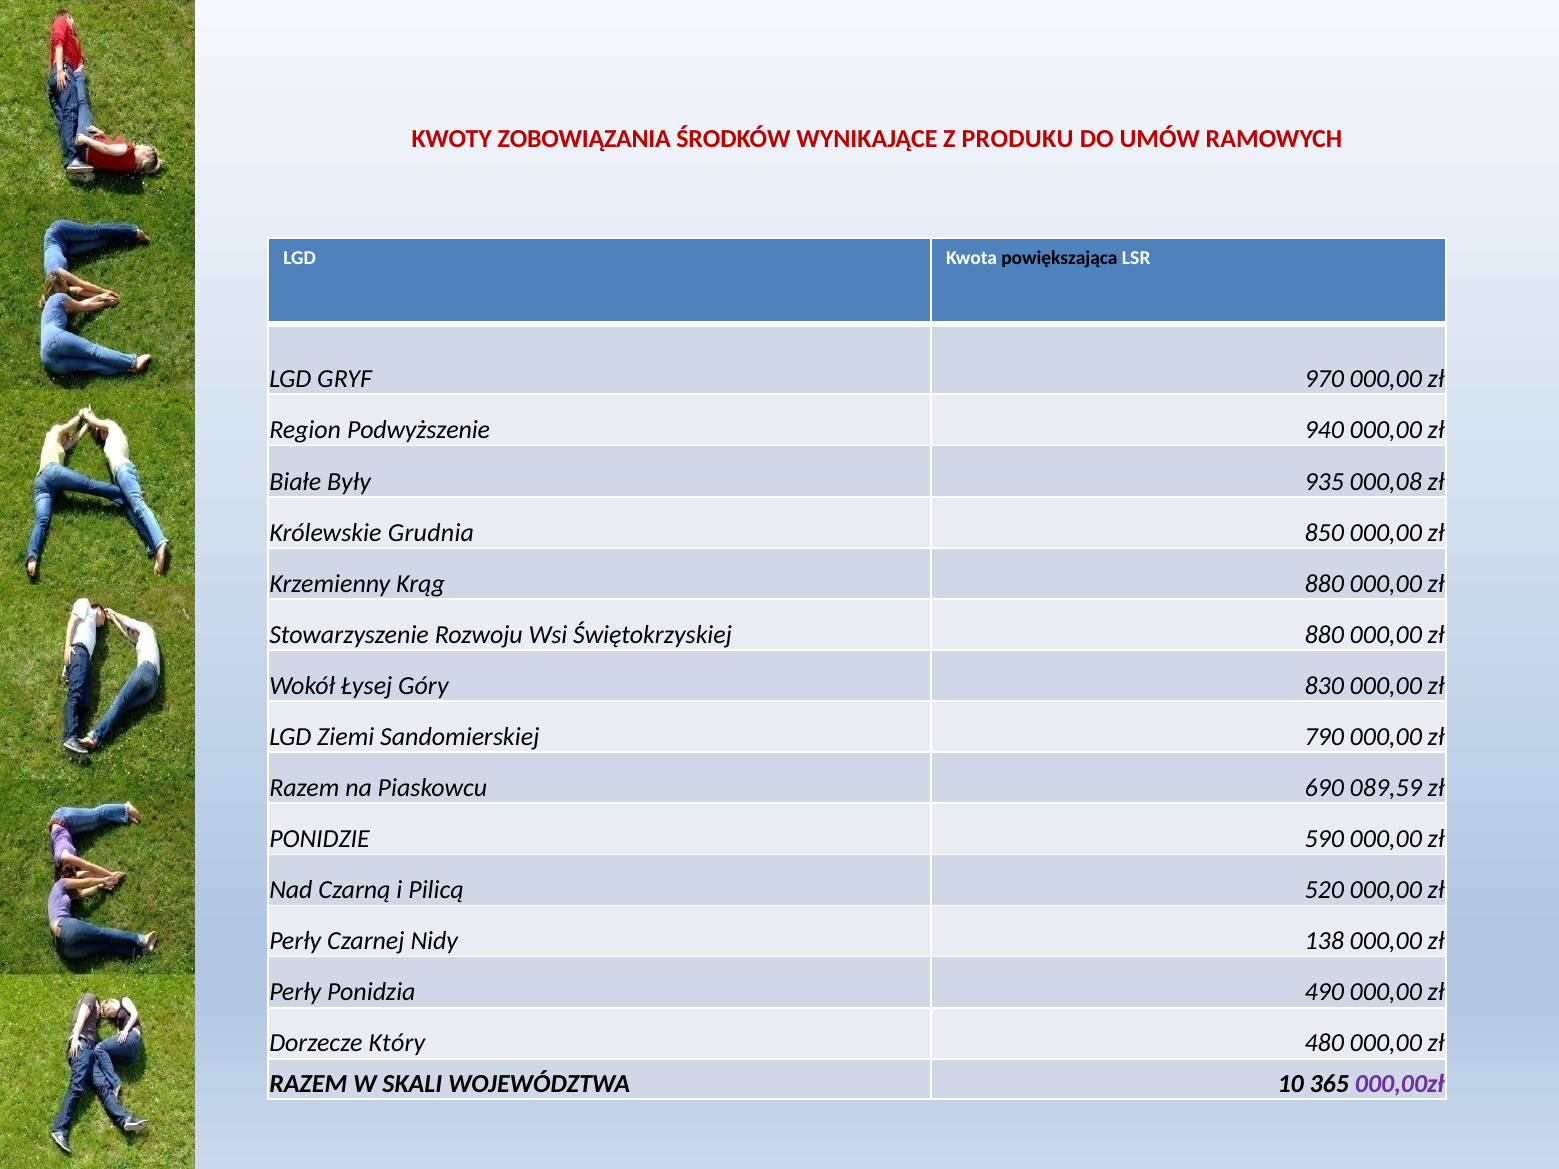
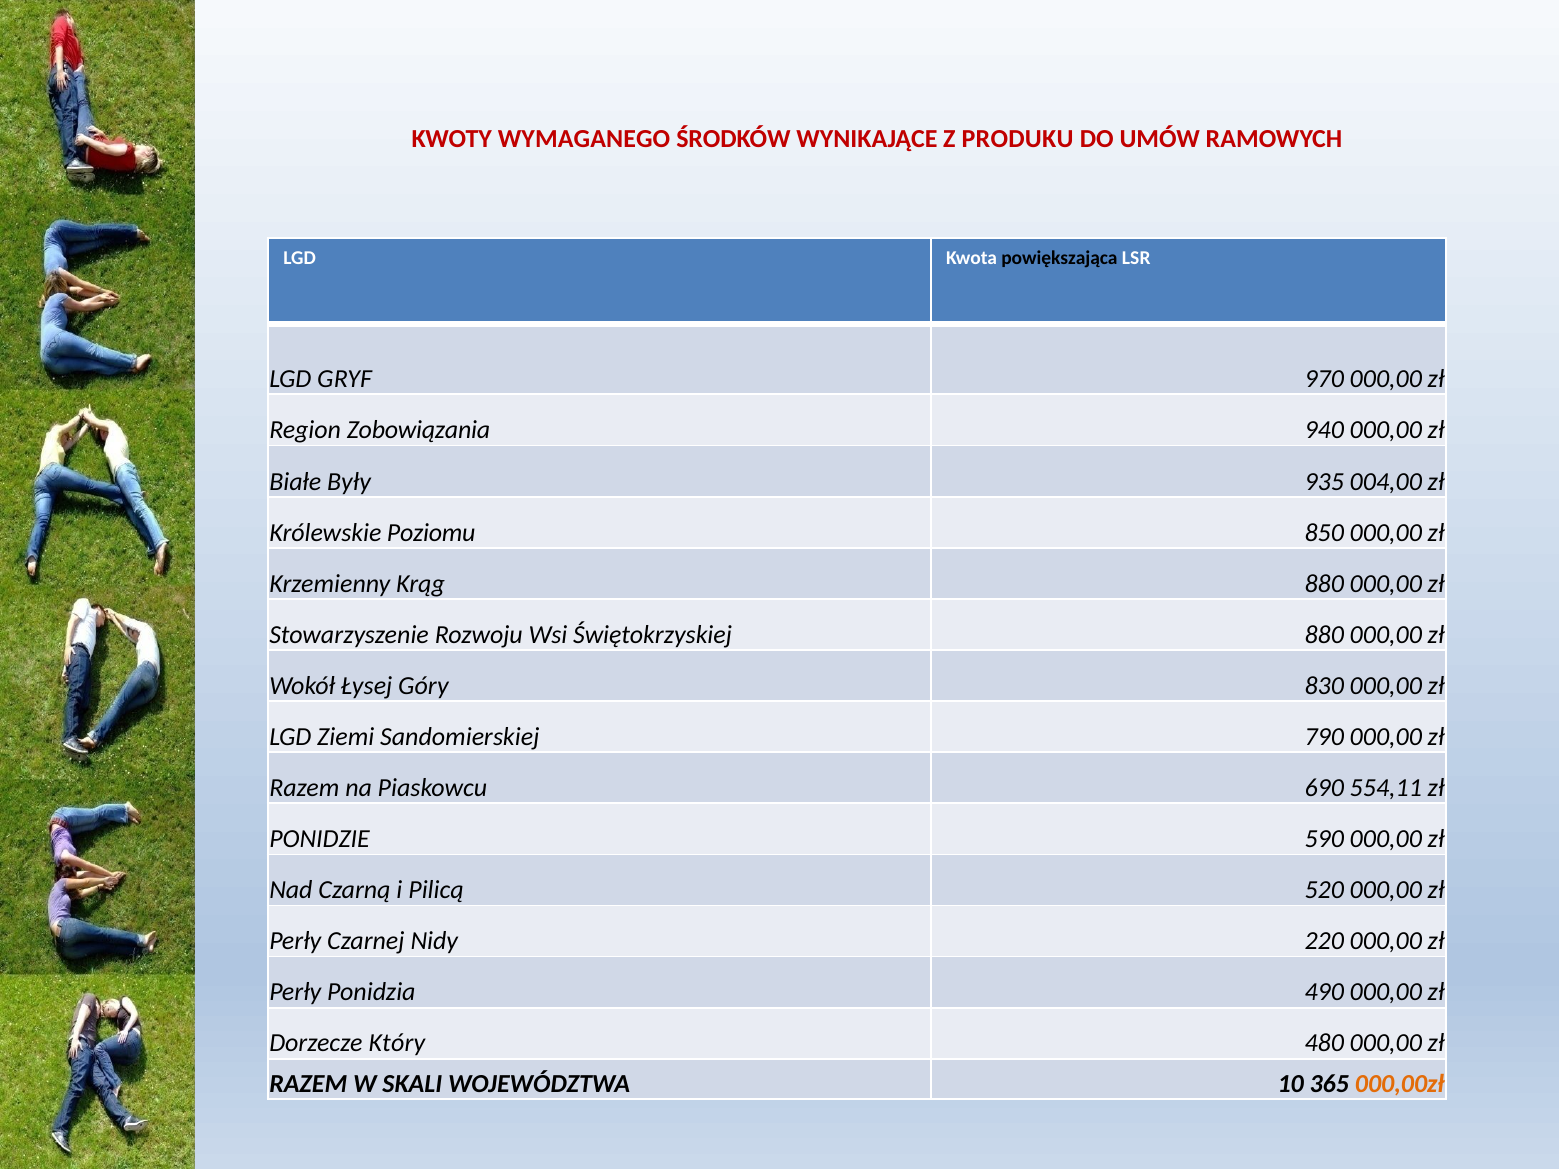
ZOBOWIĄZANIA: ZOBOWIĄZANIA -> WYMAGANEGO (584, 139)
Podwyższenie: Podwyższenie -> Zobowiązania (419, 430)
000,08: 000,08 -> 004,00 (1386, 482)
Grudnia: Grudnia -> Poziomu (431, 533)
089,59: 089,59 -> 554,11 (1386, 788)
138: 138 -> 220 (1324, 941)
000,00zł colour: purple -> orange (1400, 1084)
